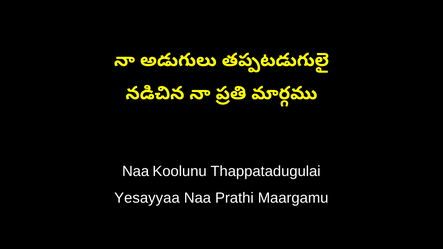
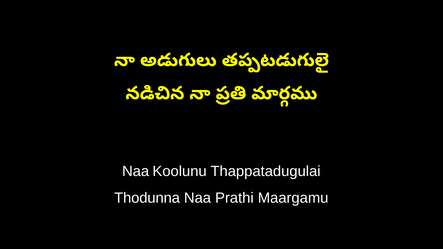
Yesayyaa: Yesayyaa -> Thodunna (147, 198)
